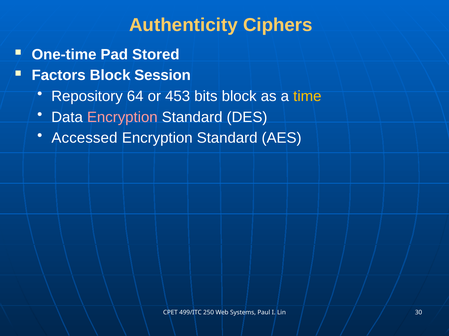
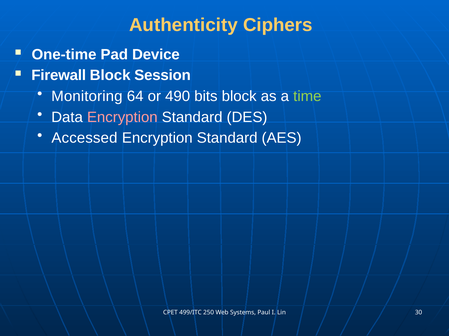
Stored: Stored -> Device (156, 55)
Factors: Factors -> Firewall (59, 76)
Repository: Repository -> Monitoring (87, 96)
453: 453 -> 490 (178, 96)
time colour: yellow -> light green (307, 96)
